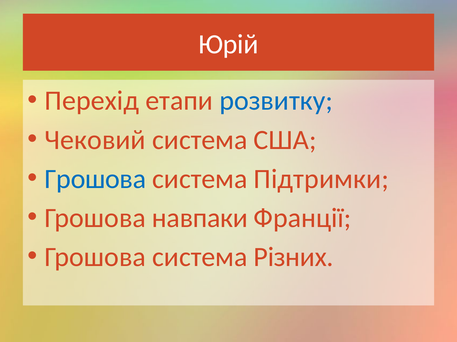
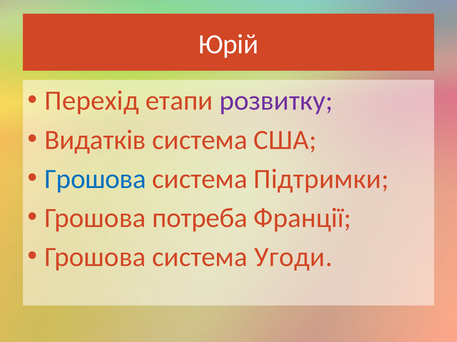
розвитку colour: blue -> purple (276, 101)
Чековий: Чековий -> Видатків (95, 140)
навпаки: навпаки -> потреба (200, 218)
Різних: Різних -> Угоди (293, 258)
